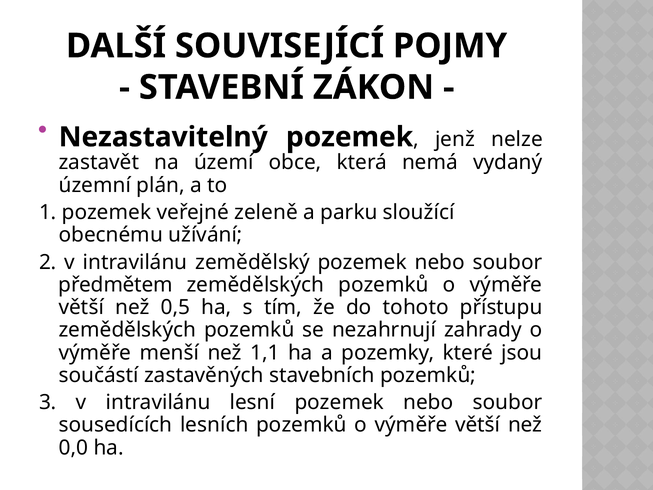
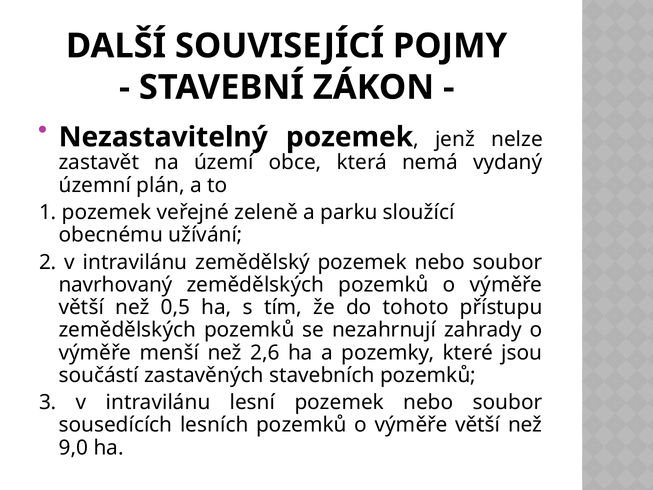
předmětem: předmětem -> navrhovaný (116, 285)
1,1: 1,1 -> 2,6 (265, 352)
0,0: 0,0 -> 9,0 (73, 447)
